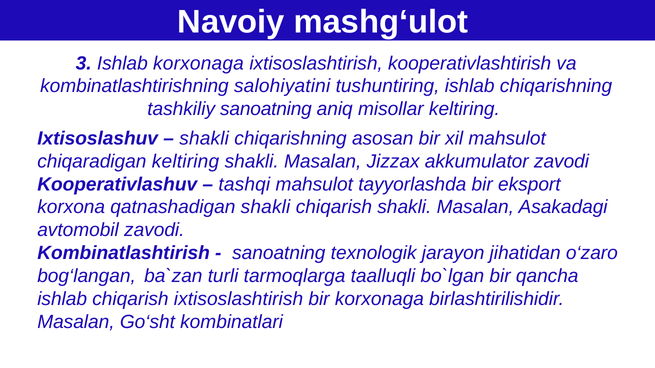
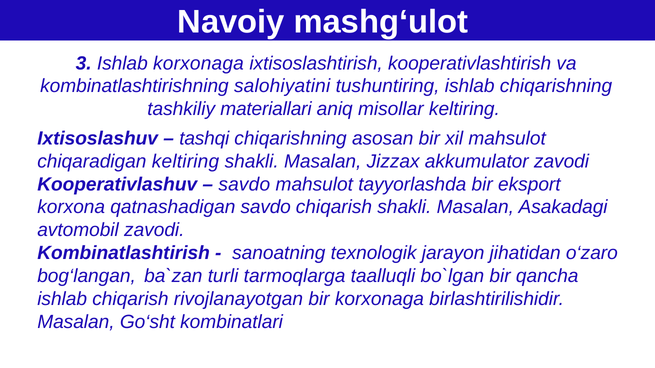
tashkiliy sanoatning: sanoatning -> materiallari (266, 109)
shakli: shakli -> tashqi (204, 139)
tashqi: tashqi -> savdo (244, 184)
qatnashadigan shakli: shakli -> savdo (266, 207)
chiqarish ixtisoslashtirish: ixtisoslashtirish -> rivojlanayotgan (238, 299)
